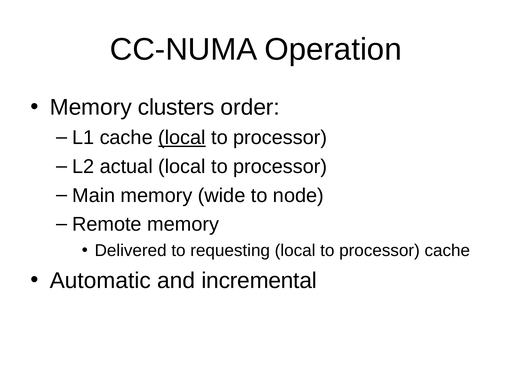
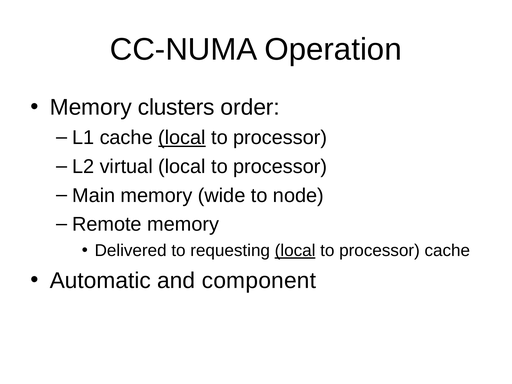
actual: actual -> virtual (126, 167)
local underline: none -> present (295, 251)
incremental: incremental -> component (259, 281)
